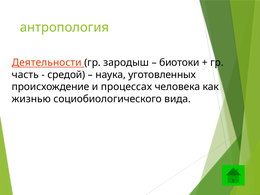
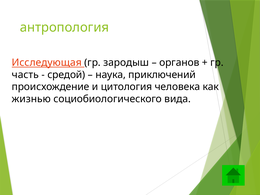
Деятельности: Деятельности -> Исследующая (47, 63)
биотоки: биотоки -> органов (179, 63)
уготовленных: уготовленных -> приключений (162, 75)
процессах: процессах -> цитология (126, 87)
